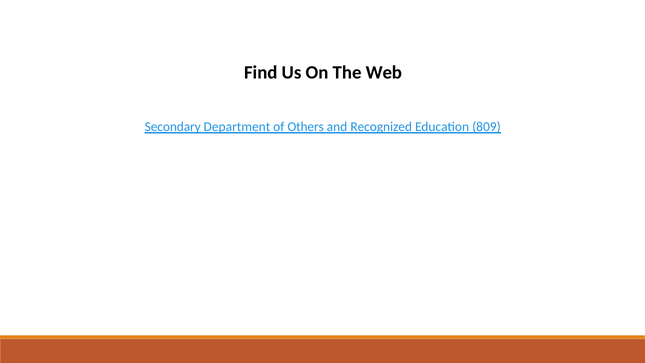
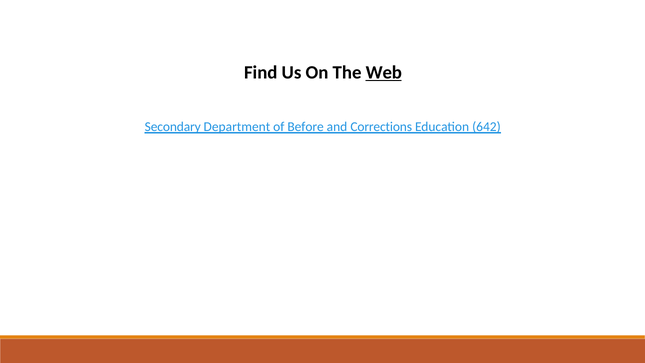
Web underline: none -> present (384, 72)
Others: Others -> Before (306, 127)
Recognized: Recognized -> Corrections (381, 127)
809: 809 -> 642 (486, 127)
